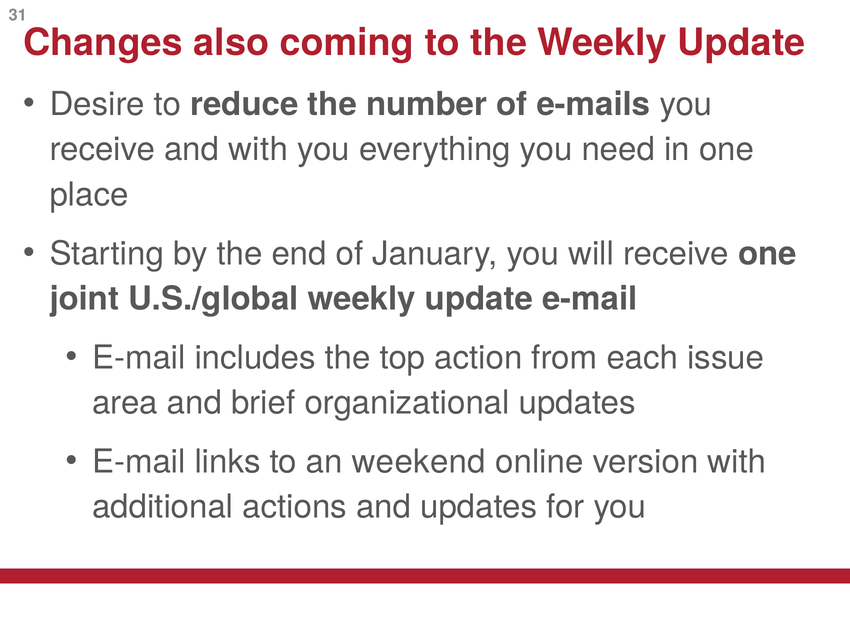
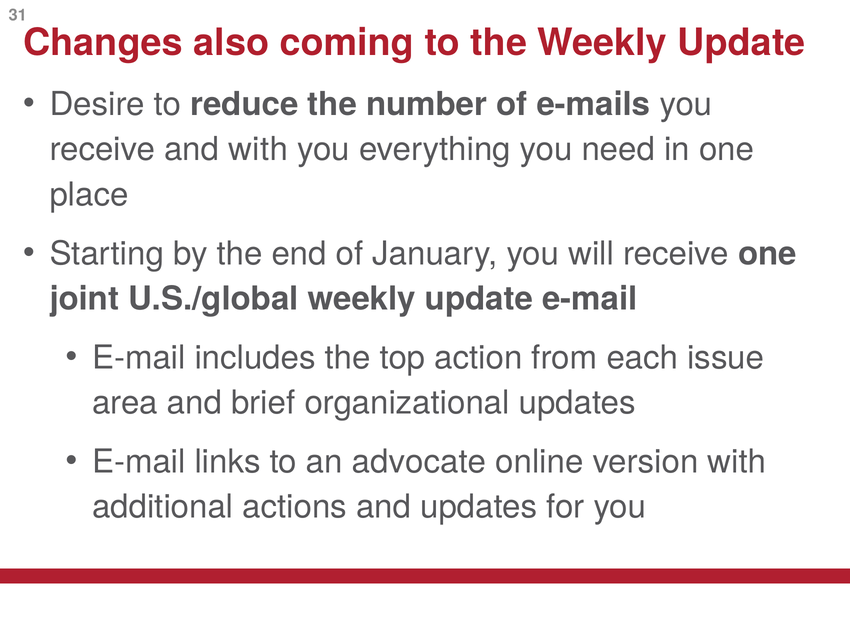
weekend: weekend -> advocate (419, 462)
